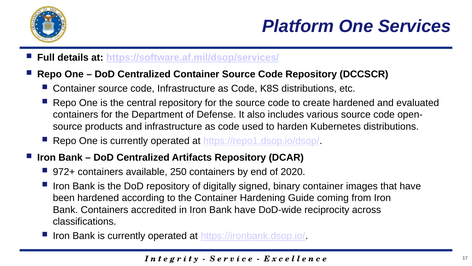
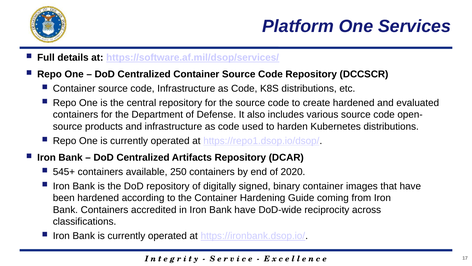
972+: 972+ -> 545+ (64, 172)
